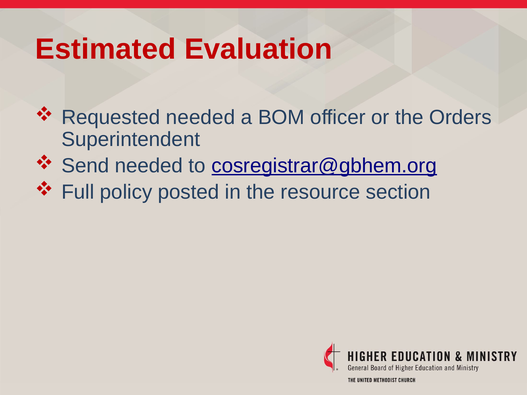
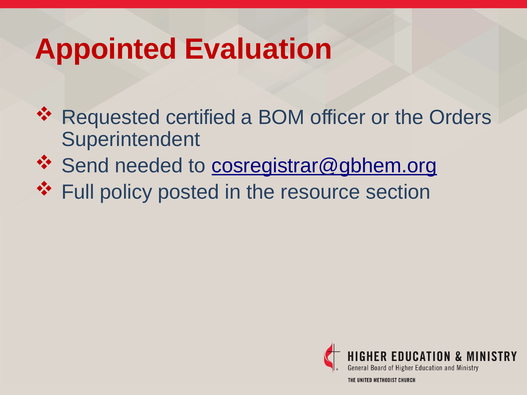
Estimated: Estimated -> Appointed (106, 49)
Requested needed: needed -> certified (201, 117)
